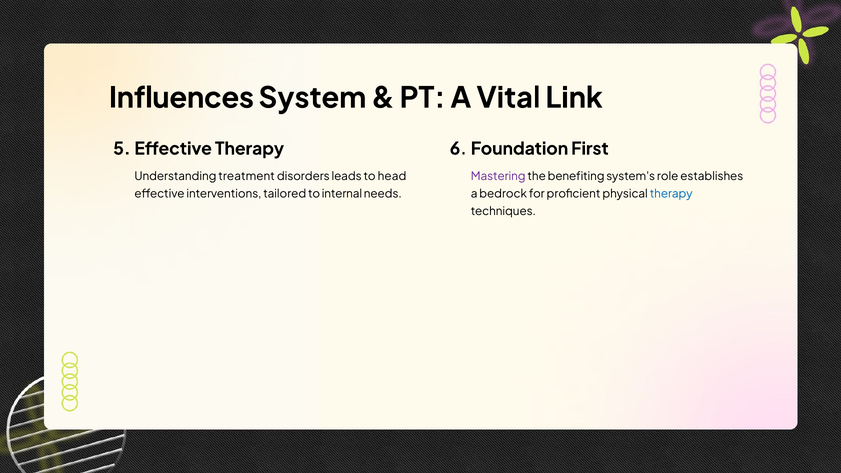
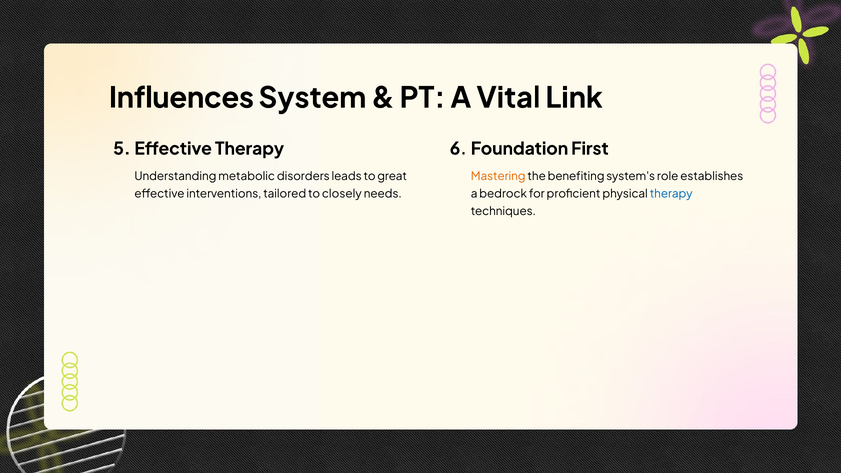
treatment: treatment -> metabolic (247, 176)
head: head -> great (392, 176)
Mastering colour: purple -> orange (498, 176)
internal: internal -> closely (342, 194)
